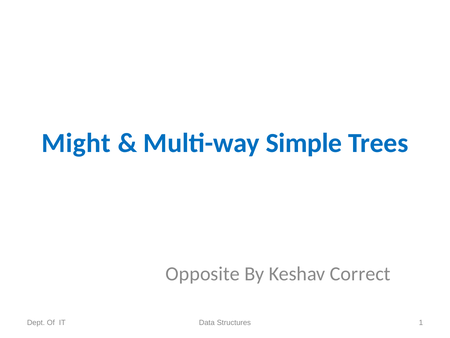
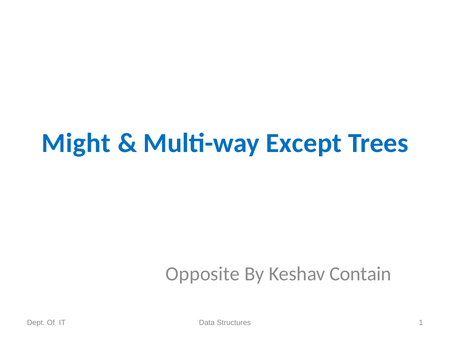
Simple: Simple -> Except (304, 143)
Correct: Correct -> Contain (360, 273)
